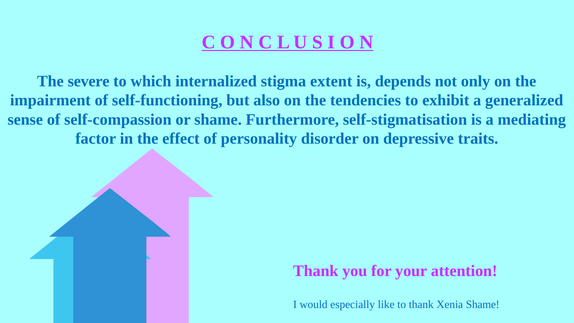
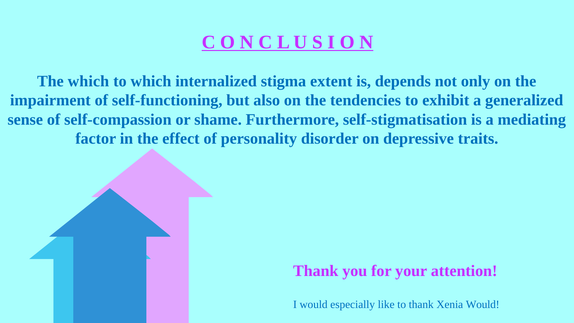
The severe: severe -> which (88, 81)
Xenia Shame: Shame -> Would (483, 304)
